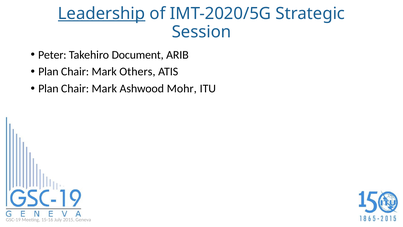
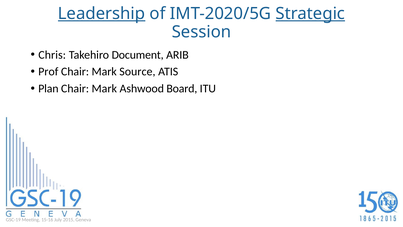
Strategic underline: none -> present (310, 14)
Peter: Peter -> Chris (52, 55)
Plan: Plan -> Prof (48, 72)
Others: Others -> Source (137, 72)
Mohr: Mohr -> Board (182, 89)
